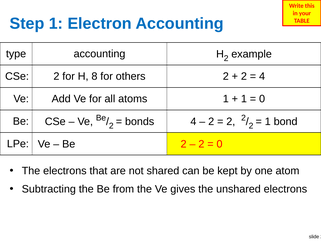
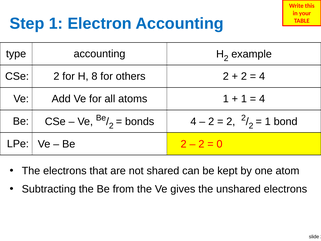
0: 0 -> 4 (262, 99)
